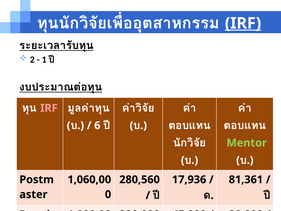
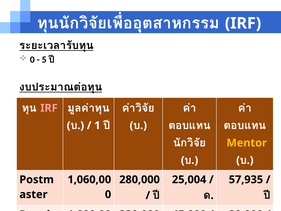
IRF underline: present -> none (243, 23)
2: 2 -> 0 (32, 59)
1: 1 -> 5 (44, 59)
6: 6 -> 1 (97, 125)
Mentor colour: light green -> yellow (247, 143)
280,560: 280,560 -> 280,000 (140, 179)
17,936: 17,936 -> 25,004 (189, 179)
81,361: 81,361 -> 57,935 (246, 179)
